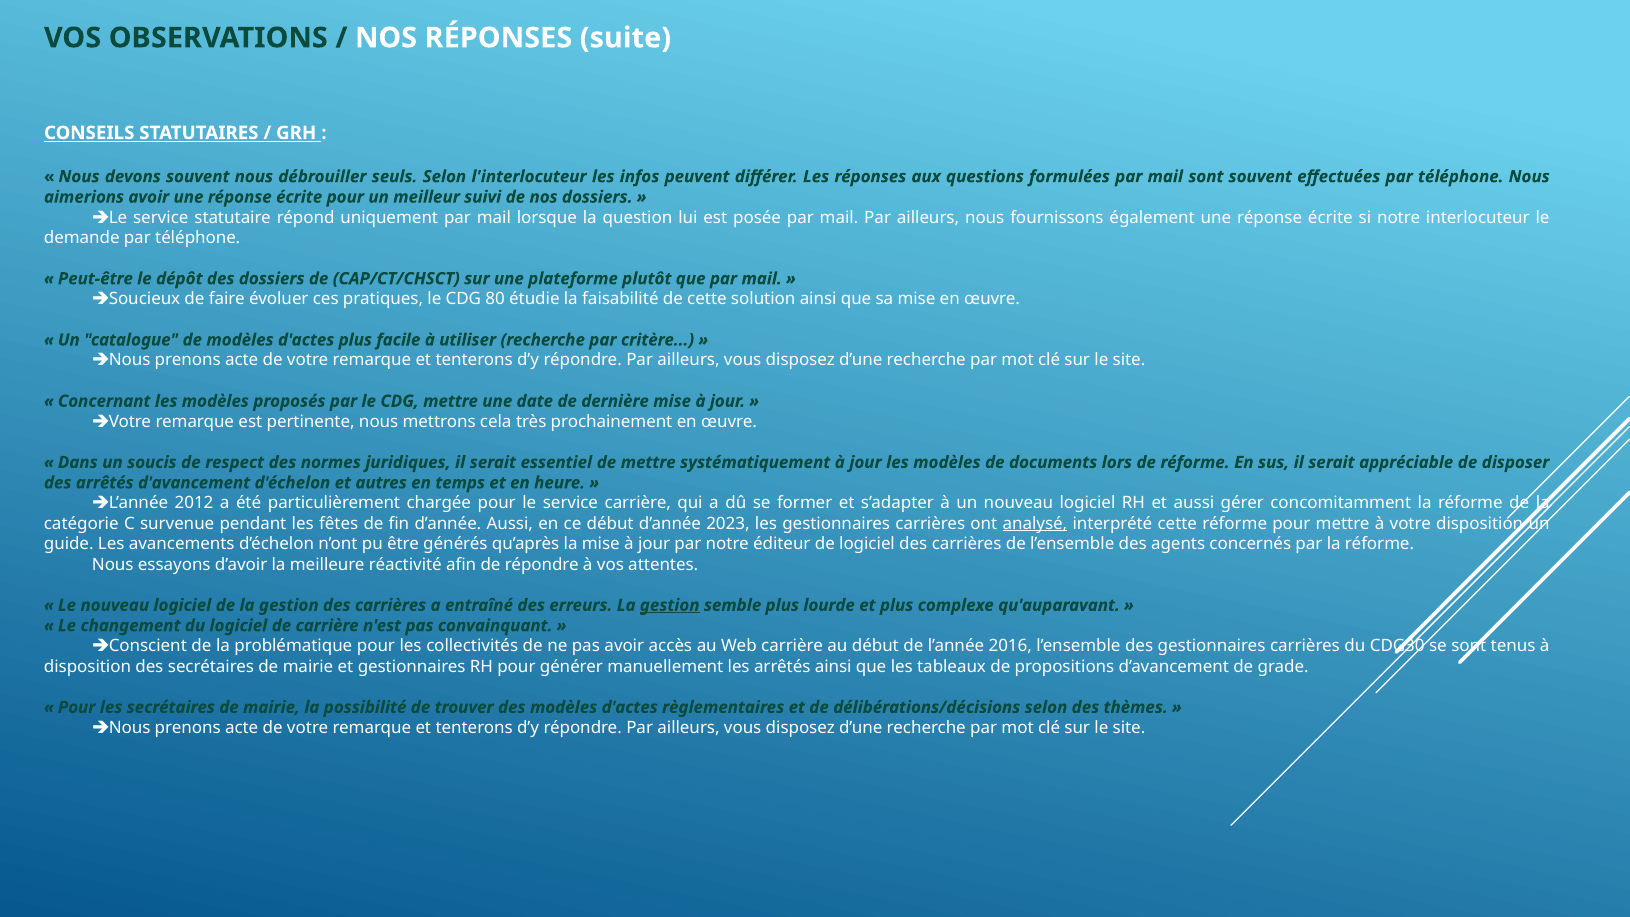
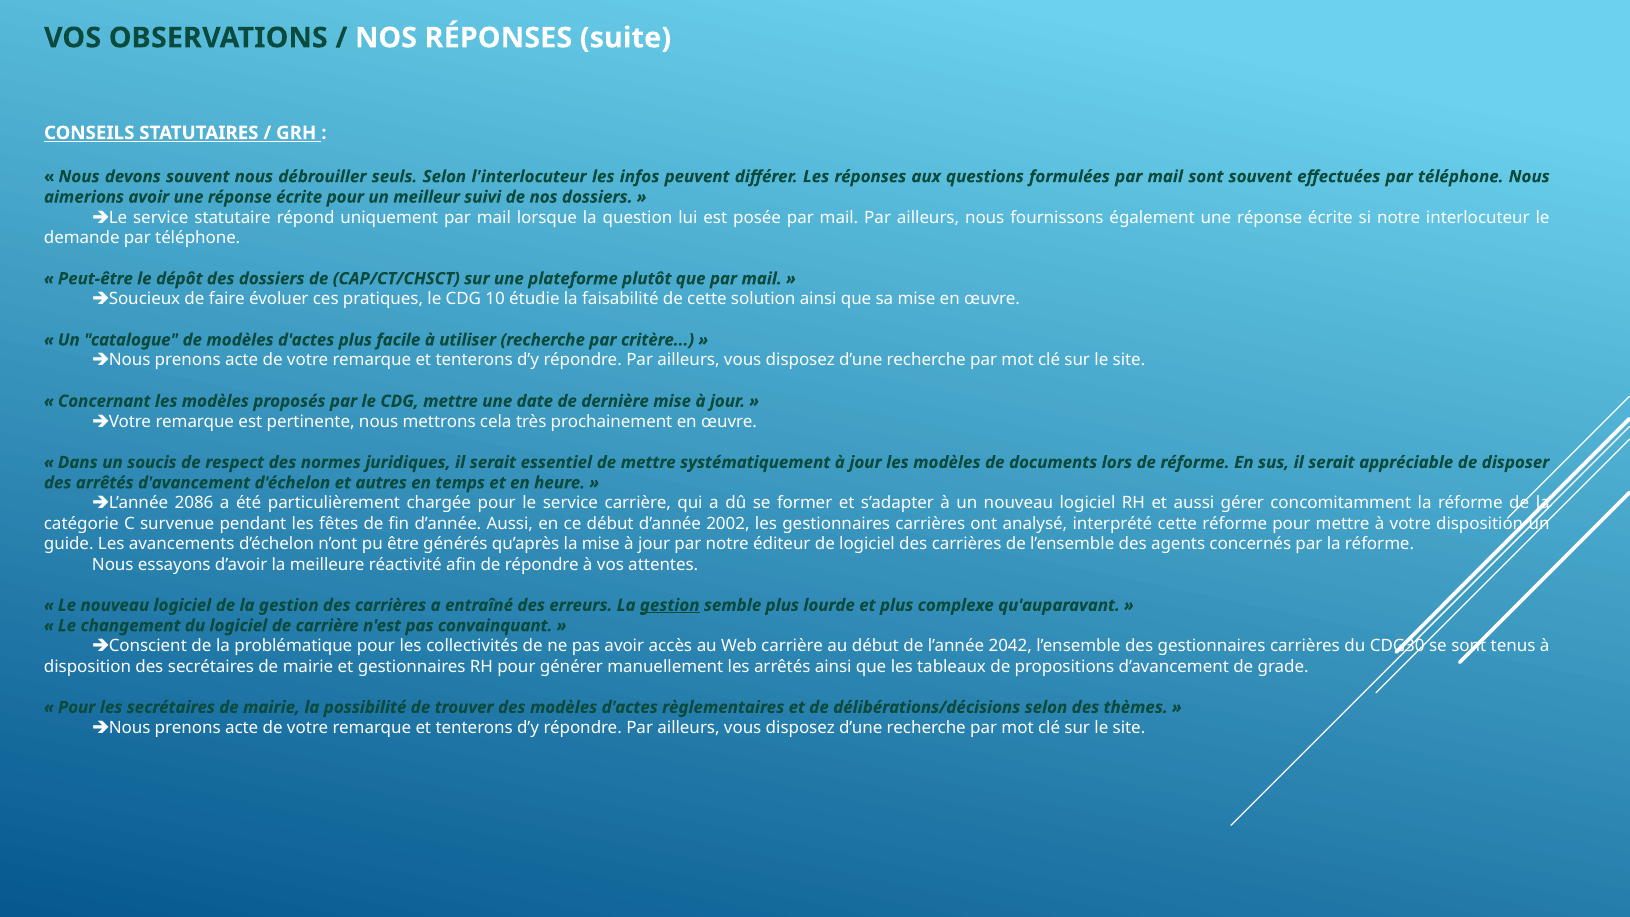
80: 80 -> 10 (495, 299)
2012: 2012 -> 2086 (194, 503)
2023: 2023 -> 2002 (728, 524)
analysé underline: present -> none (1035, 524)
2016: 2016 -> 2042 (1010, 646)
